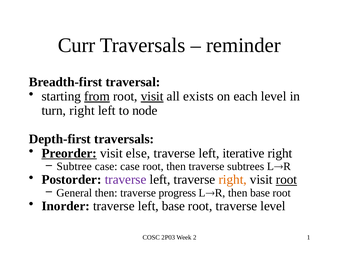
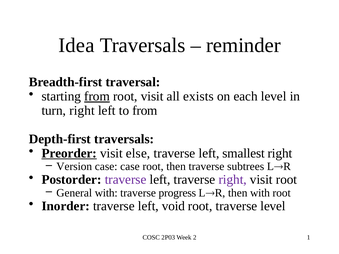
Curr: Curr -> Idea (76, 45)
visit underline: present -> none (152, 96)
to node: node -> from (145, 111)
iterative: iterative -> smallest (244, 153)
Subtree: Subtree -> Version (74, 167)
right colour: orange -> purple (233, 180)
root underline: present -> none (286, 180)
General then: then -> with (106, 193)
then base: base -> with (260, 193)
left base: base -> void (173, 206)
